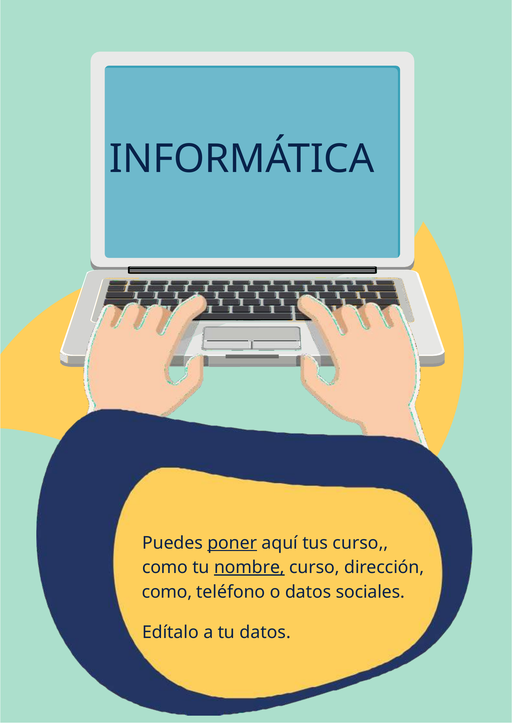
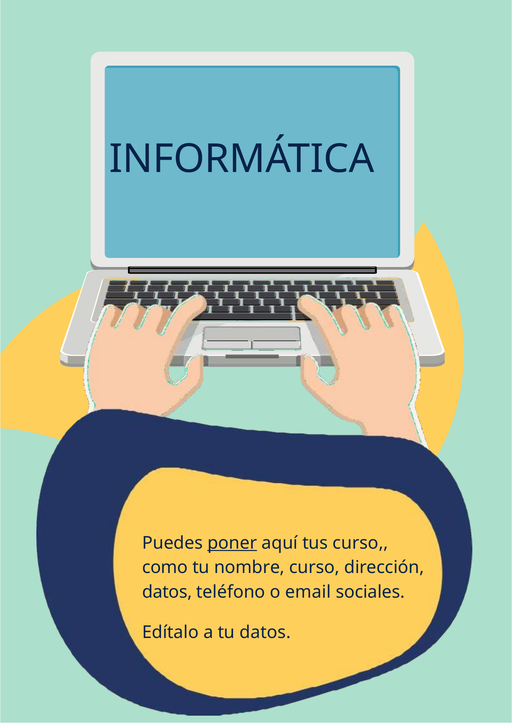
nombre underline: present -> none (249, 568)
como: como -> datos (167, 592)
o datos: datos -> email (308, 592)
